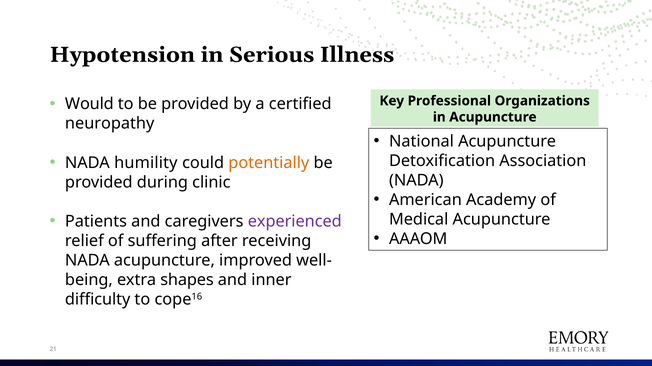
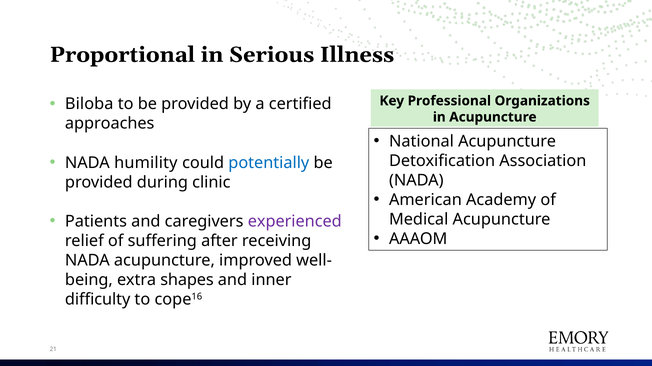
Hypotension: Hypotension -> Proportional (122, 55)
Would: Would -> Biloba (89, 104)
neuropathy: neuropathy -> approaches (110, 124)
potentially colour: orange -> blue (269, 163)
